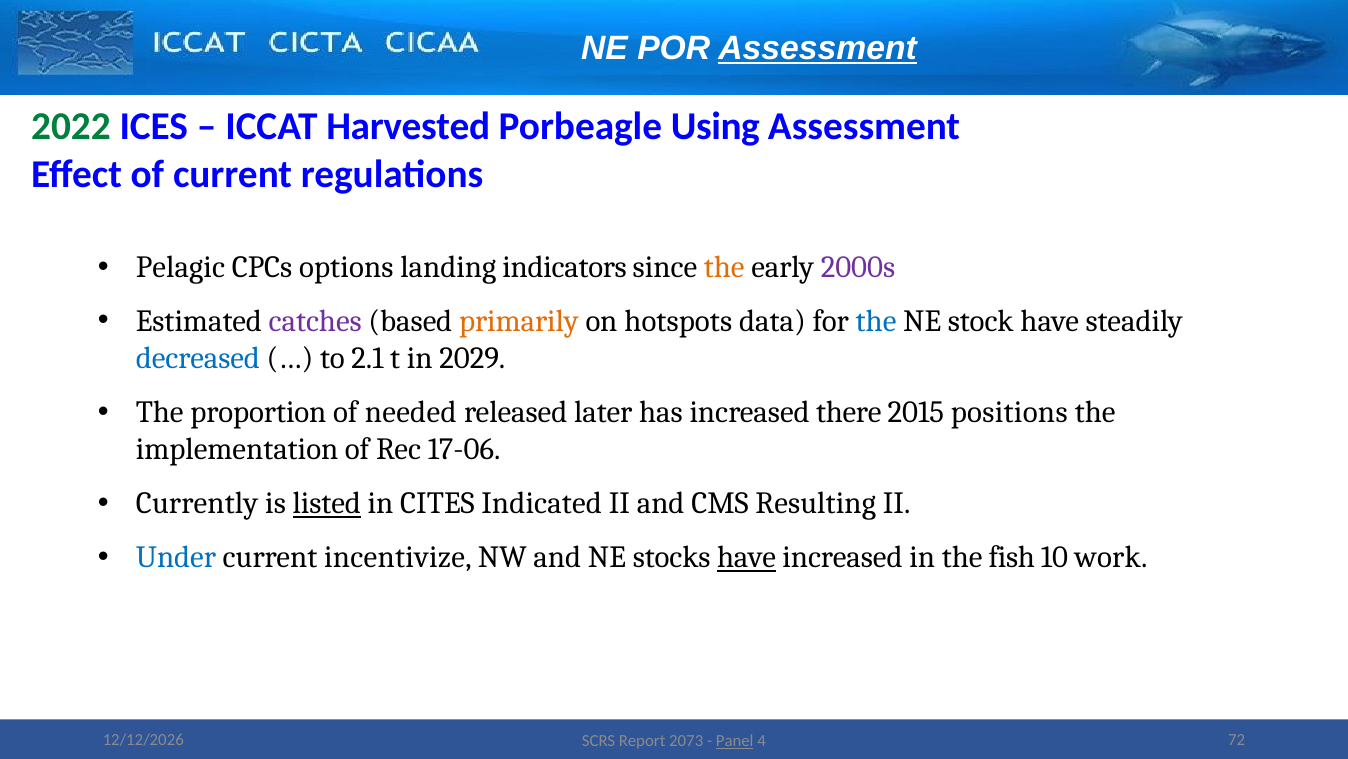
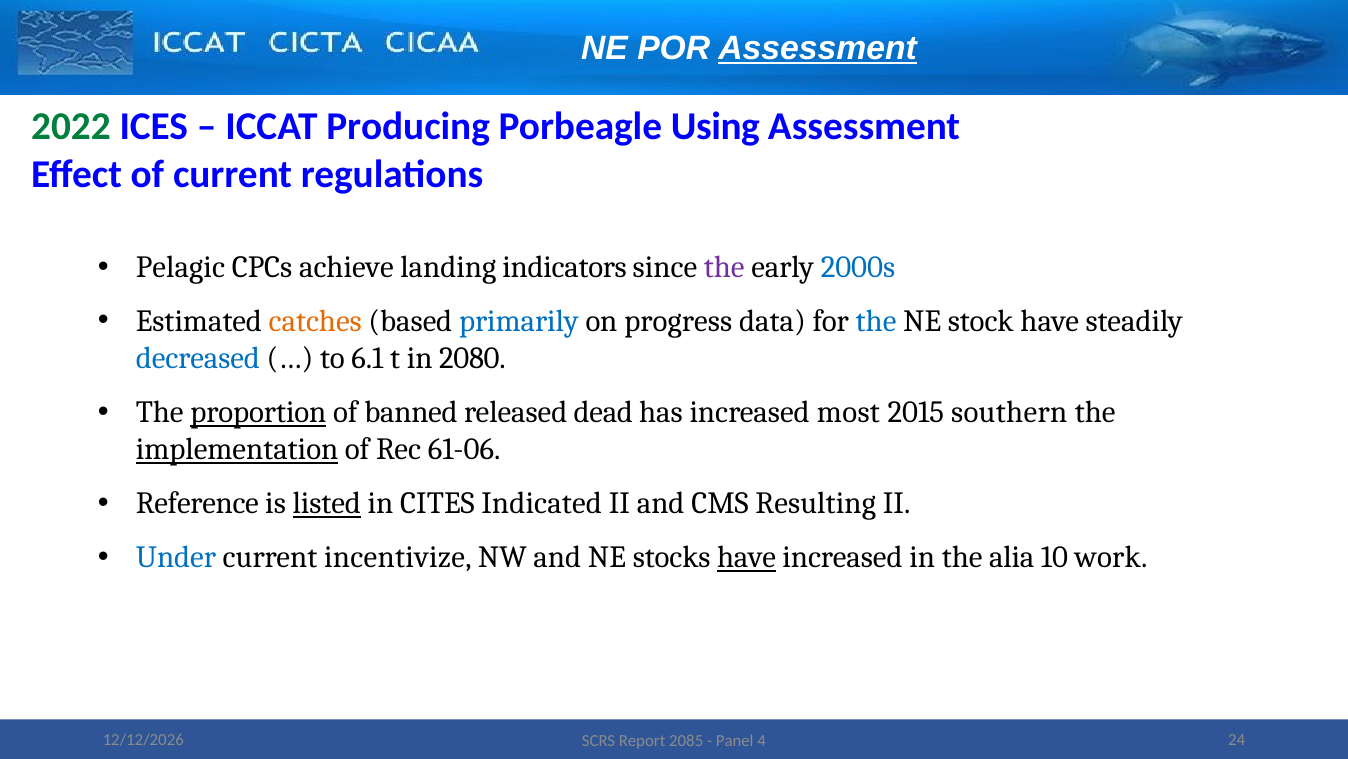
Harvested: Harvested -> Producing (408, 127)
options: options -> achieve (346, 267)
the colour: orange -> purple (724, 267)
2000s colour: purple -> blue (858, 267)
catches colour: purple -> orange (315, 321)
primarily colour: orange -> blue (519, 321)
hotspots: hotspots -> progress (678, 321)
2.1: 2.1 -> 6.1 (367, 358)
2029: 2029 -> 2080 (472, 358)
proportion underline: none -> present (258, 412)
needed: needed -> banned (411, 412)
later: later -> dead (603, 412)
there: there -> most (848, 412)
positions: positions -> southern (1009, 412)
implementation underline: none -> present (237, 449)
17-06: 17-06 -> 61-06 (464, 449)
Currently: Currently -> Reference (197, 503)
fish: fish -> alia (1012, 557)
72: 72 -> 24 (1237, 739)
2073: 2073 -> 2085 (686, 740)
Panel underline: present -> none (735, 740)
